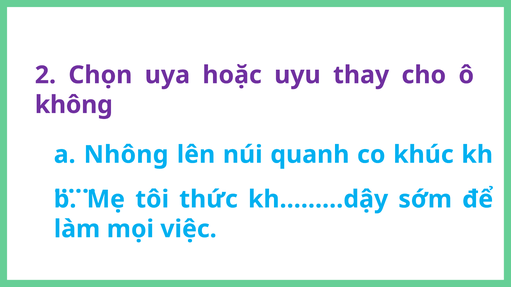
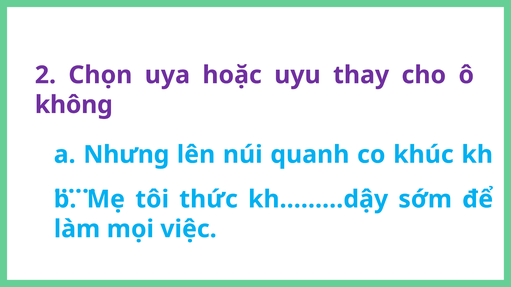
Nhông: Nhông -> Nhưng (126, 155)
